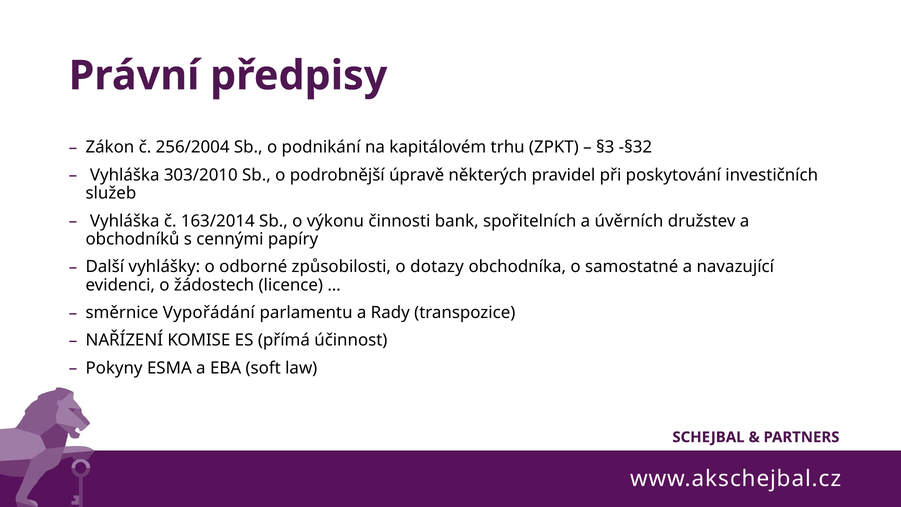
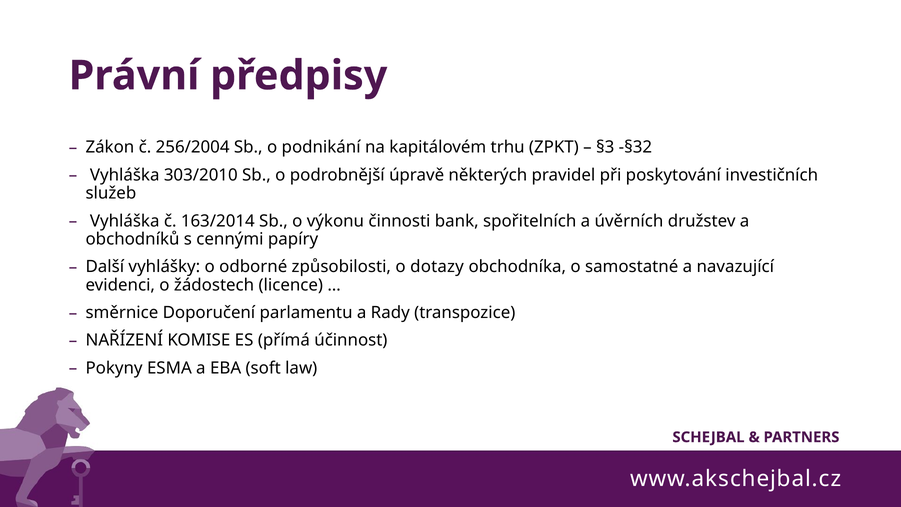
Vypořádání: Vypořádání -> Doporučení (209, 313)
